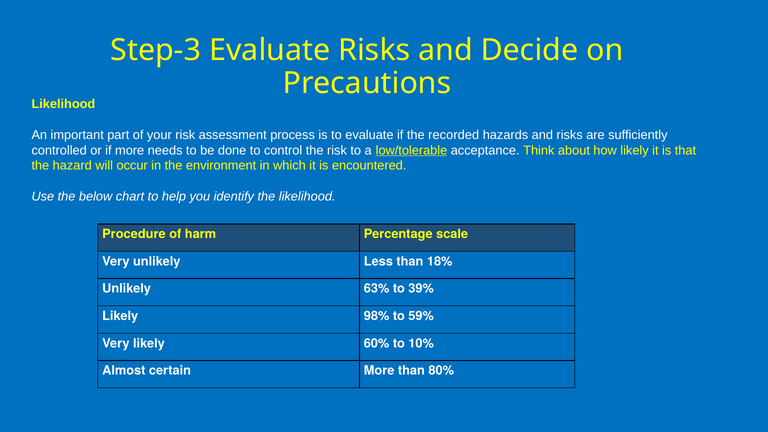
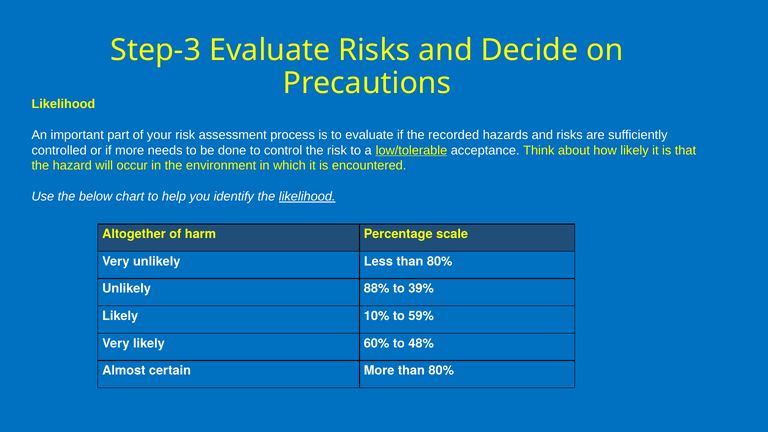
likelihood underline: none -> present (307, 196)
Procedure: Procedure -> Altogether (134, 234)
Less than 18%: 18% -> 80% (440, 261)
63%: 63% -> 88% (377, 289)
98%: 98% -> 10% (377, 316)
10%: 10% -> 48% (421, 343)
